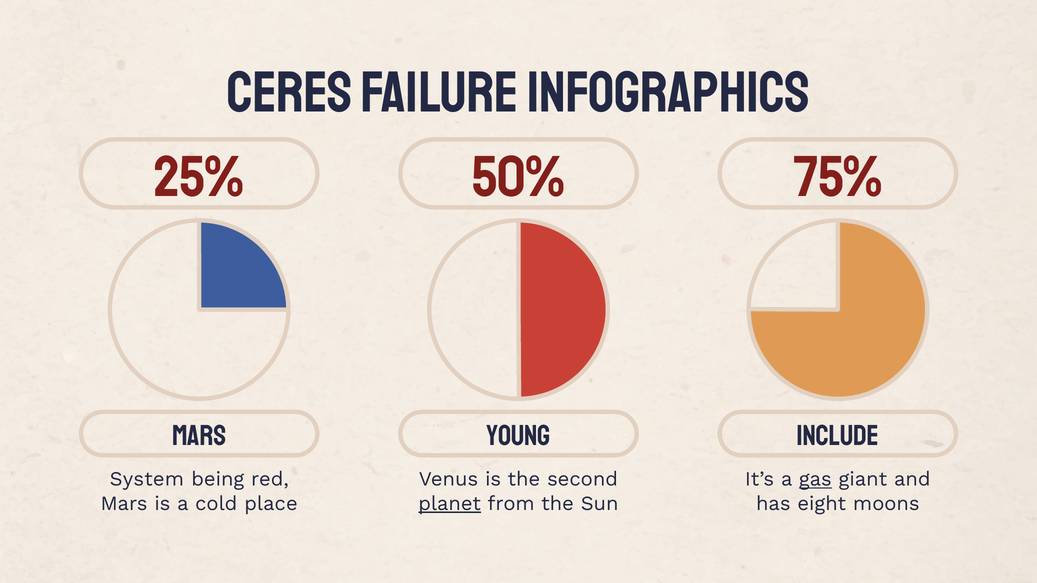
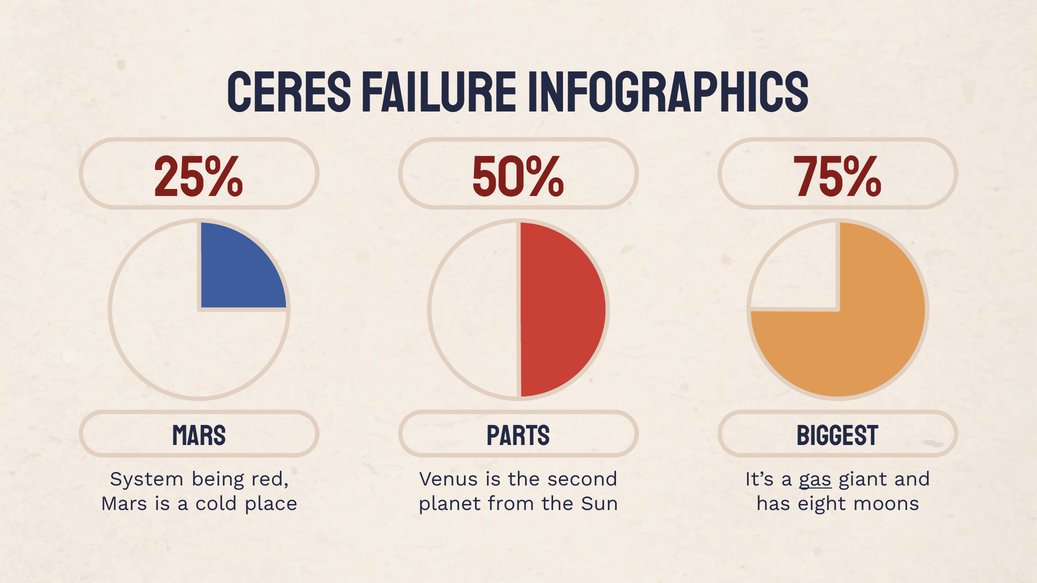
Young: Young -> Parts (518, 436)
INCLUDE: INCLUDE -> BIGGEST (838, 436)
planet underline: present -> none (450, 504)
